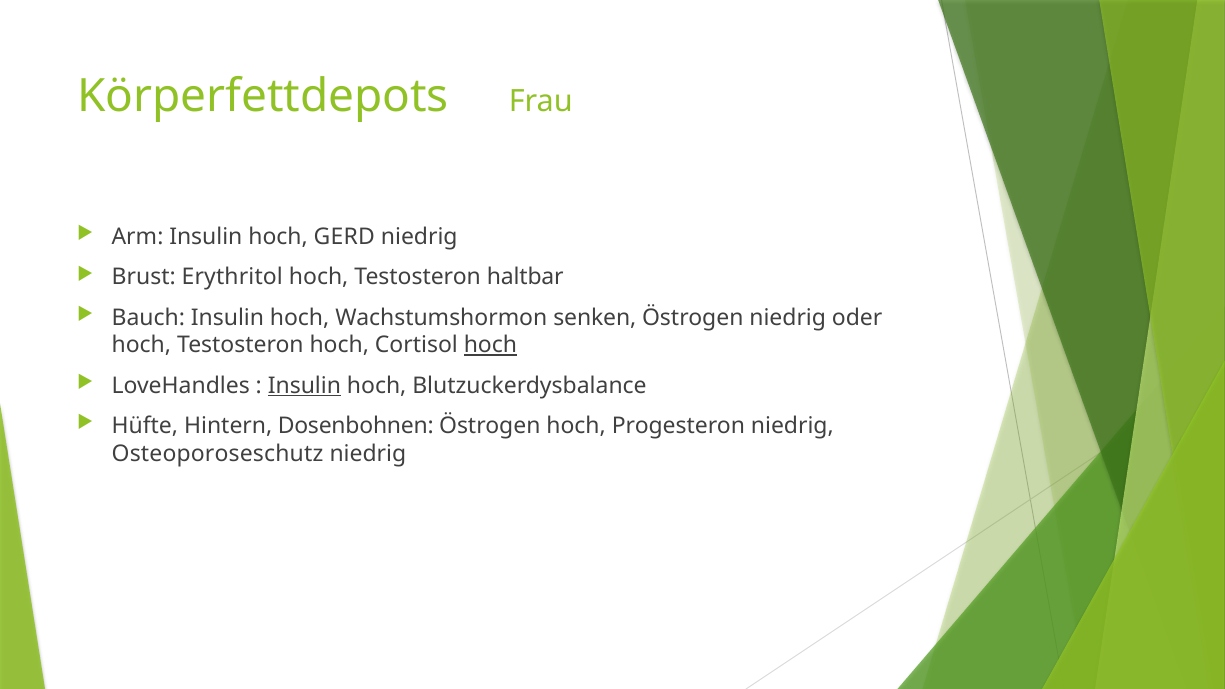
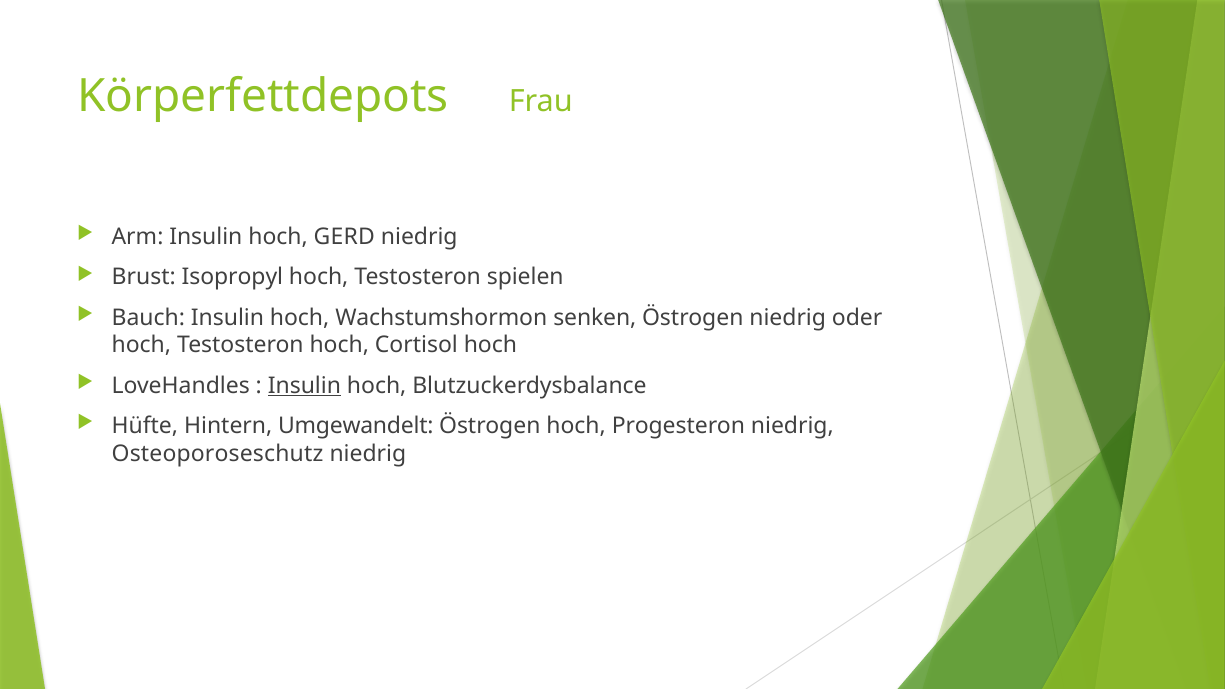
Erythritol: Erythritol -> Isopropyl (232, 277)
haltbar: haltbar -> spielen (525, 277)
hoch underline: present -> none (490, 345)
Dosenbohnen: Dosenbohnen -> Umgewandelt (356, 426)
